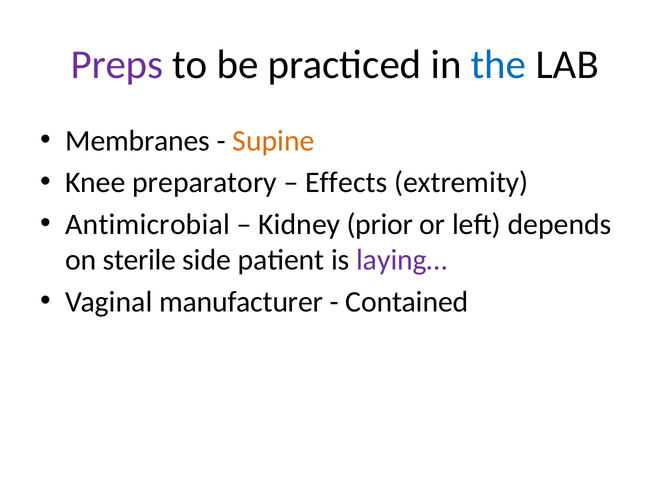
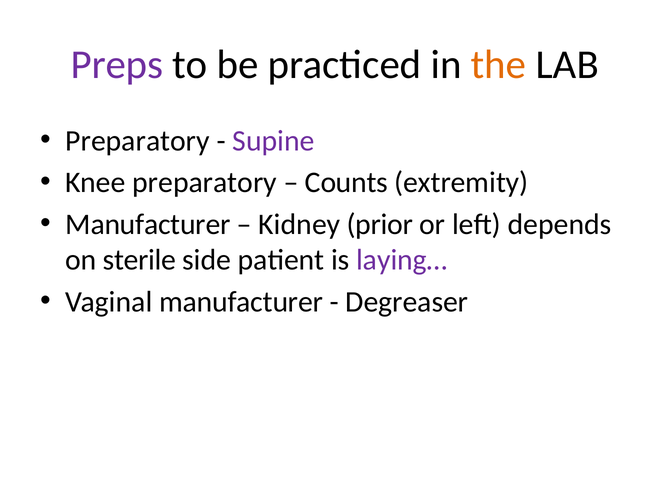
the colour: blue -> orange (499, 65)
Membranes: Membranes -> Preparatory (138, 141)
Supine colour: orange -> purple (273, 141)
Effects: Effects -> Counts (346, 182)
Antimicrobial: Antimicrobial -> Manufacturer (148, 224)
Contained: Contained -> Degreaser (407, 301)
